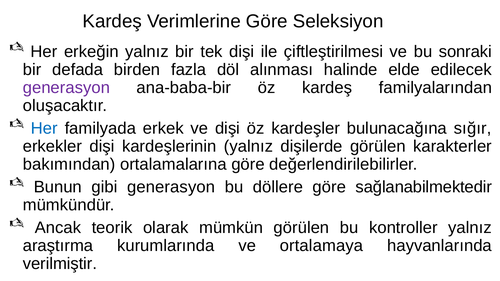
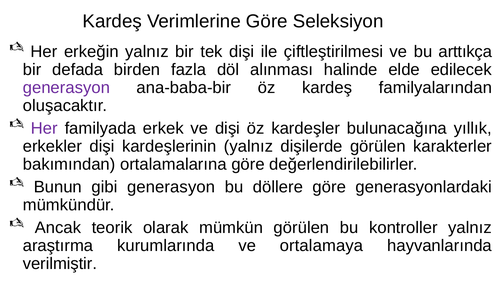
sonraki: sonraki -> arttıkça (465, 52)
Her colour: blue -> purple (44, 128)
sığır: sığır -> yıllık (473, 128)
sağlanabilmektedir: sağlanabilmektedir -> generasyonlardaki (424, 187)
